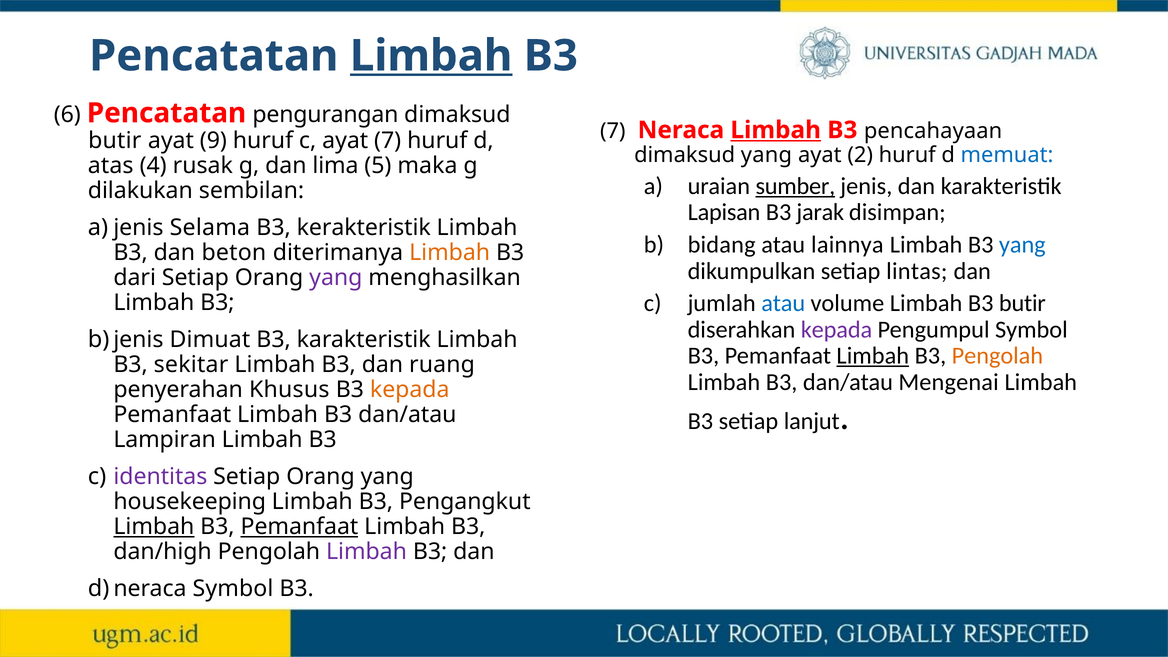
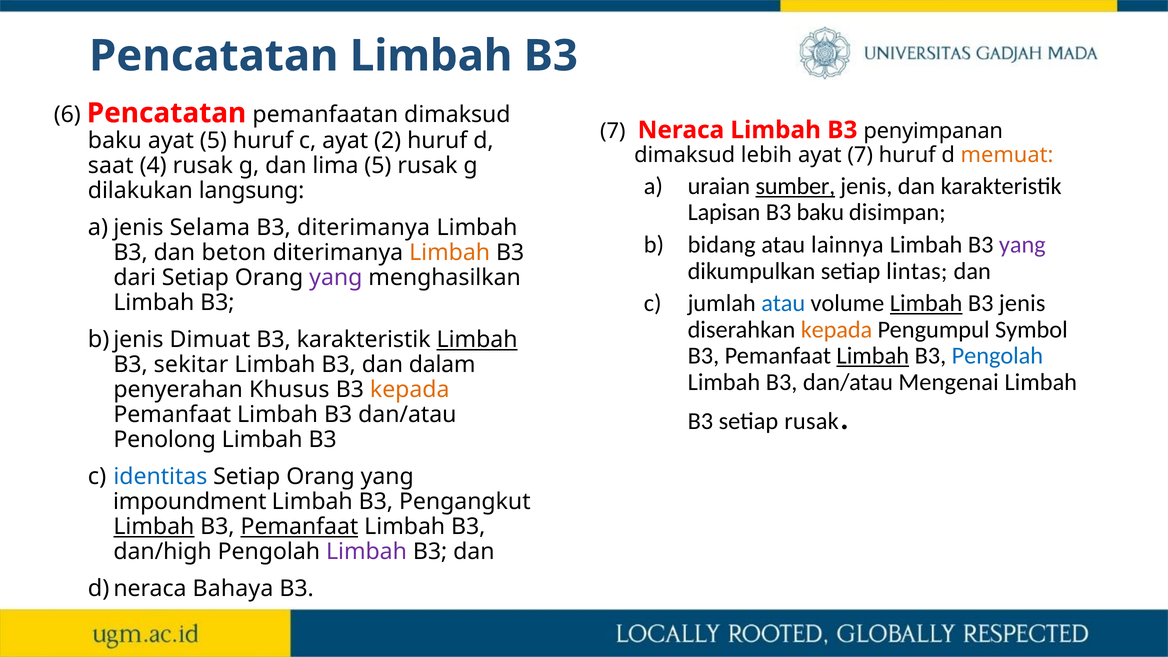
Limbah underline: present -> none (431, 56)
pengurangan: pengurangan -> pemanfaatan (325, 115)
Limbah underline: present -> none (776, 130)
pencahayaan: pencahayaan -> penyimpanan (933, 131)
butir: butir -> baku (115, 141)
ayat 9: 9 -> 5 (213, 141)
ayat 7: 7 -> 2 (388, 141)
dimaksud yang: yang -> lebih (766, 155)
ayat 2: 2 -> 7 (860, 155)
memuat colour: blue -> orange (1007, 155)
atas: atas -> saat (111, 166)
5 maka: maka -> rusak (428, 166)
sembilan: sembilan -> langsung (252, 191)
B3 jarak: jarak -> baku (820, 212)
B3 kerakteristik: kerakteristik -> diterimanya (364, 228)
yang colour: blue -> purple (1022, 245)
Limbah underline: none -> present (926, 303)
B3 butir: butir -> jenis (1022, 303)
kepada colour: purple -> orange (836, 330)
Limbah underline: none -> present (477, 340)
Pengolah colour: orange -> blue (997, 356)
ruang: ruang -> dalam (442, 365)
setiap lanjut: lanjut -> rusak (812, 421)
Lampiran: Lampiran -> Penolong (165, 440)
identitas colour: purple -> blue (160, 477)
housekeeping: housekeeping -> impoundment (190, 502)
Symbol: Symbol -> Bahaya (233, 589)
